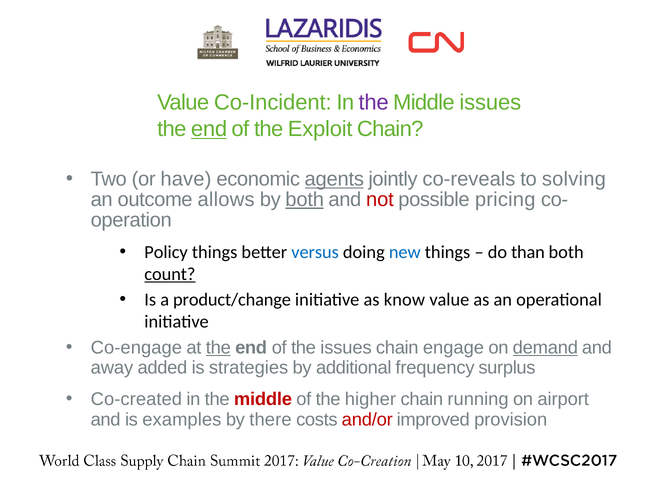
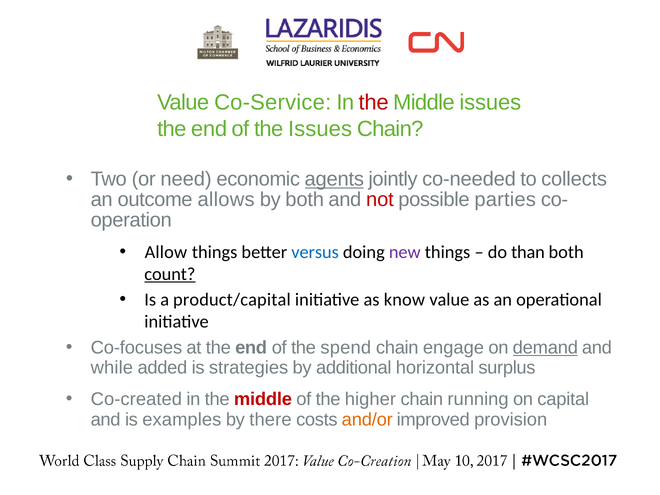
Co-Incident: Co-Incident -> Co-Service (273, 103)
the colour: purple -> red (374, 103)
end underline: present -> none (209, 129)
the Exploit: Exploit -> Issues (320, 129)
have: have -> need (186, 179)
co-reveals: co-reveals -> co-needed (469, 179)
solving: solving -> collects (574, 179)
both underline: present -> none (305, 200)
pricing: pricing -> parties (505, 200)
Policy: Policy -> Allow (166, 252)
new colour: blue -> purple (405, 252)
product/change: product/change -> product/capital (232, 300)
Co-engage: Co-engage -> Co-focuses (136, 348)
the underline: present -> none (218, 348)
the issues: issues -> spend (346, 348)
away: away -> while (112, 368)
frequency: frequency -> horizontal (435, 368)
airport: airport -> capital (563, 399)
and/or colour: red -> orange (367, 420)
